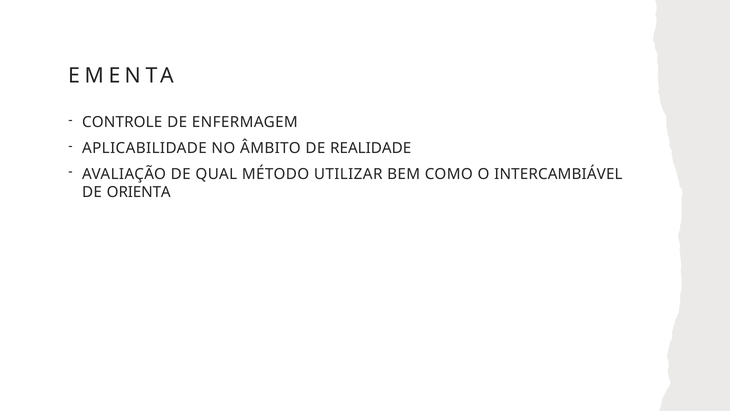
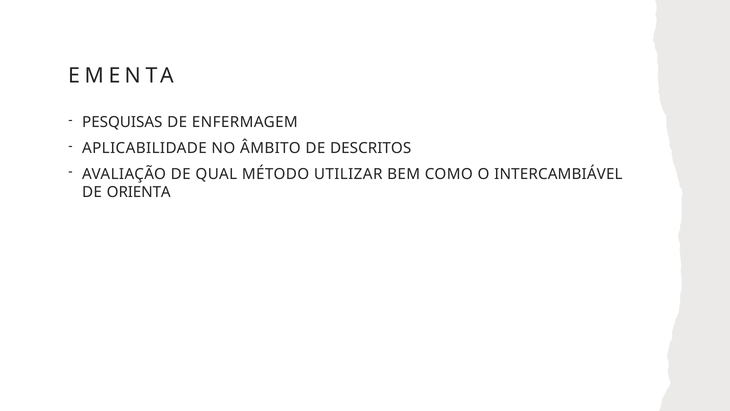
CONTROLE: CONTROLE -> PESQUISAS (122, 122)
REALIDADE: REALIDADE -> DESCRITOS (371, 148)
